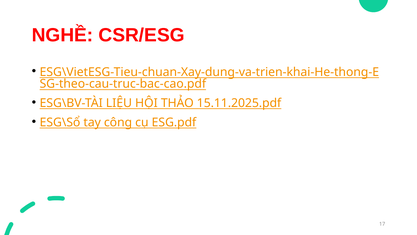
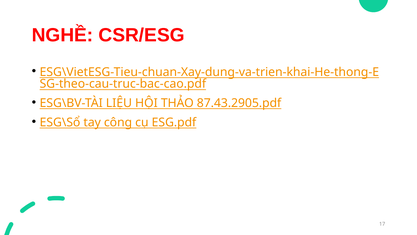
15.11.2025.pdf: 15.11.2025.pdf -> 87.43.2905.pdf (239, 103)
